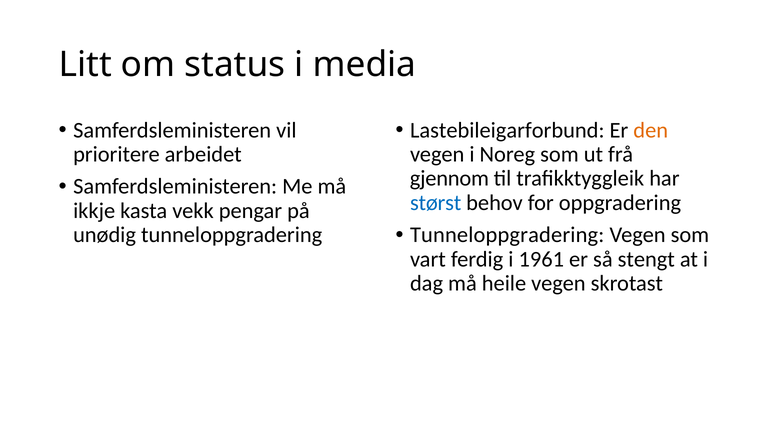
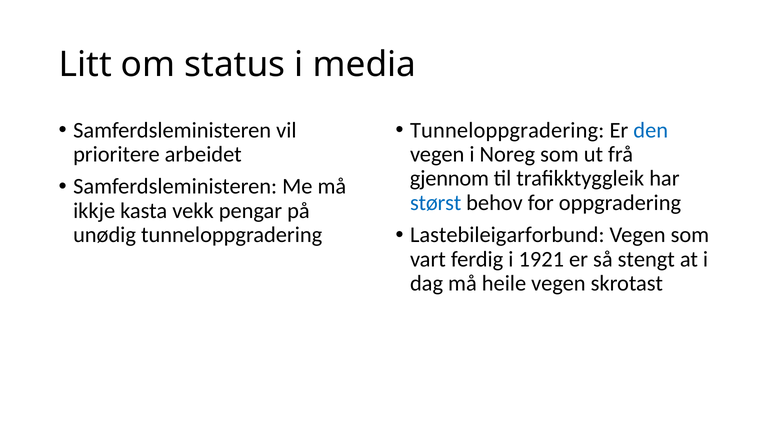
Lastebileigarforbund: Lastebileigarforbund -> Tunneloppgradering (507, 130)
den colour: orange -> blue (651, 130)
Tunneloppgradering: Tunneloppgradering -> Lastebileigarforbund (507, 235)
1961: 1961 -> 1921 (541, 259)
